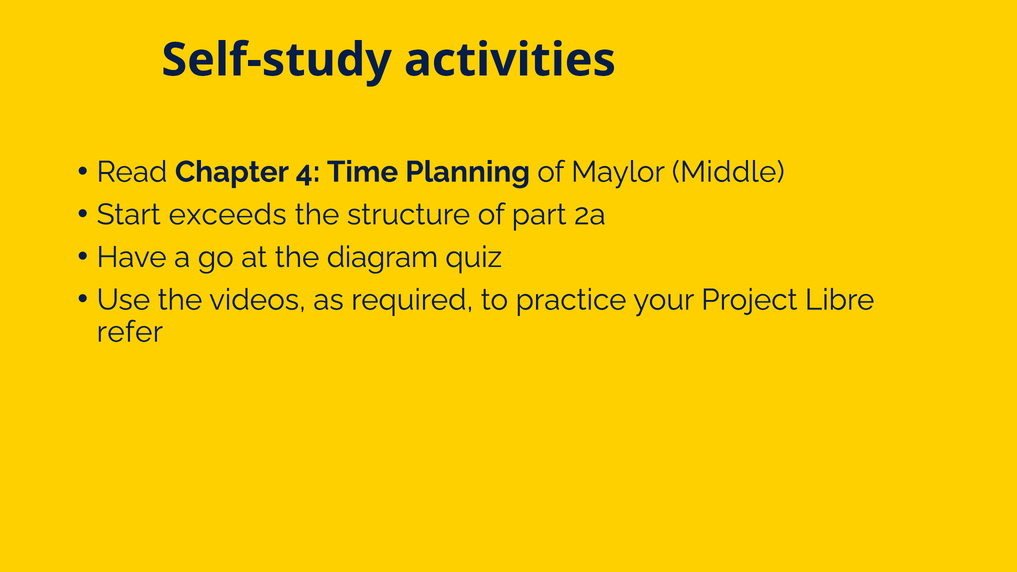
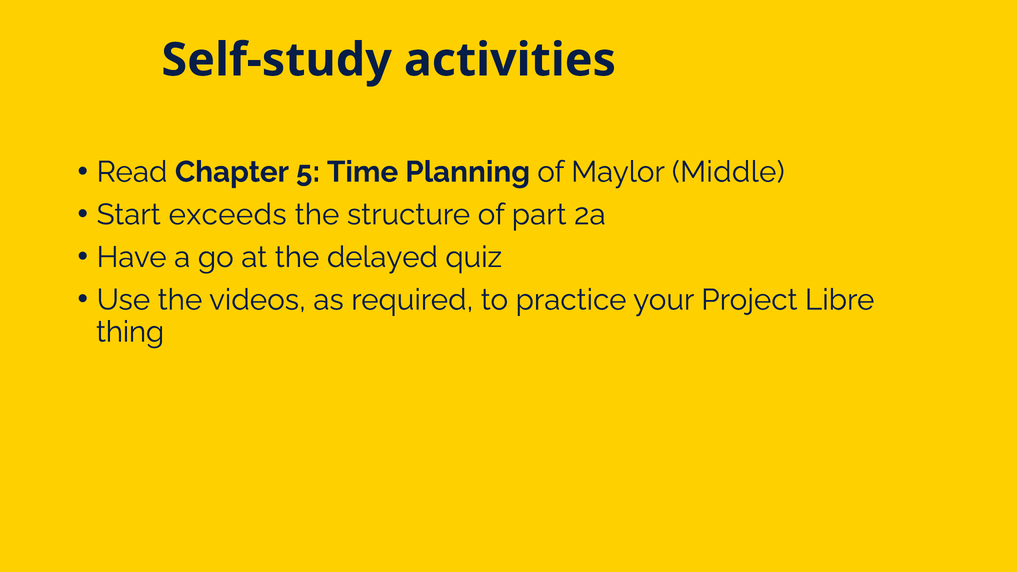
4: 4 -> 5 (308, 172)
diagram: diagram -> delayed (382, 257)
refer: refer -> thing (130, 332)
